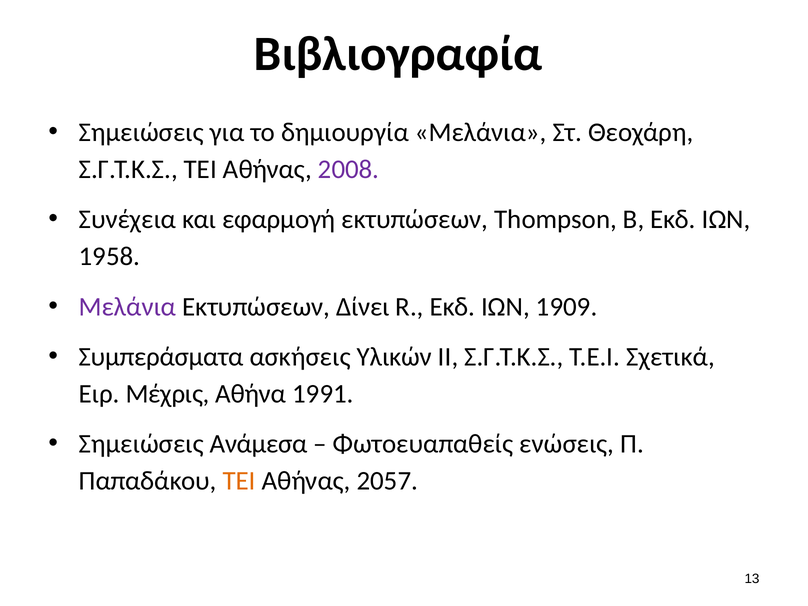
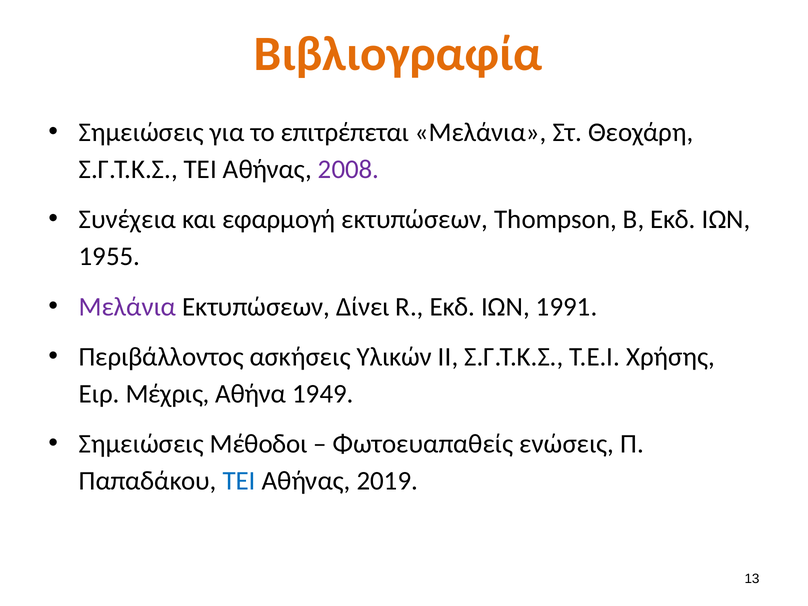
Βιβλιογραφία colour: black -> orange (398, 54)
δημιουργία: δημιουργία -> επιτρέπεται (345, 132)
1958: 1958 -> 1955 (109, 256)
1909: 1909 -> 1991 (567, 307)
Συμπεράσματα: Συμπεράσματα -> Περιβάλλοντος (161, 357)
Σχετικά: Σχετικά -> Χρήσης (671, 357)
1991: 1991 -> 1949 (323, 394)
Ανάμεσα: Ανάμεσα -> Μέθοδοι (259, 444)
ΤΕΙ colour: orange -> blue (239, 481)
2057: 2057 -> 2019 (387, 481)
